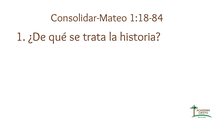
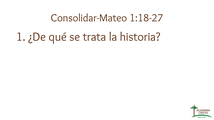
1:18-84: 1:18-84 -> 1:18-27 (146, 18)
